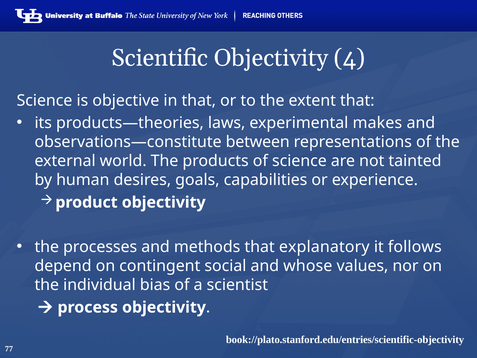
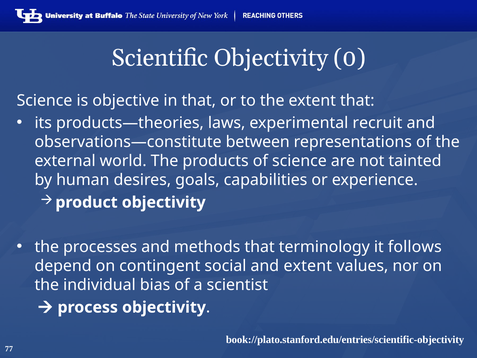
4: 4 -> 0 (350, 58)
makes: makes -> recruit (377, 123)
explanatory: explanatory -> terminology (324, 247)
and whose: whose -> extent (308, 266)
